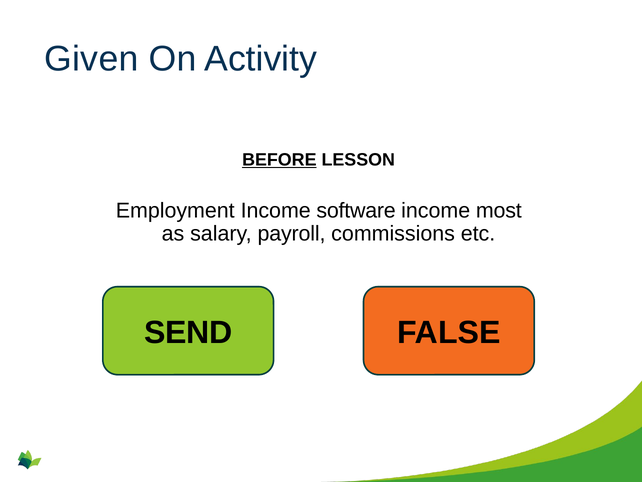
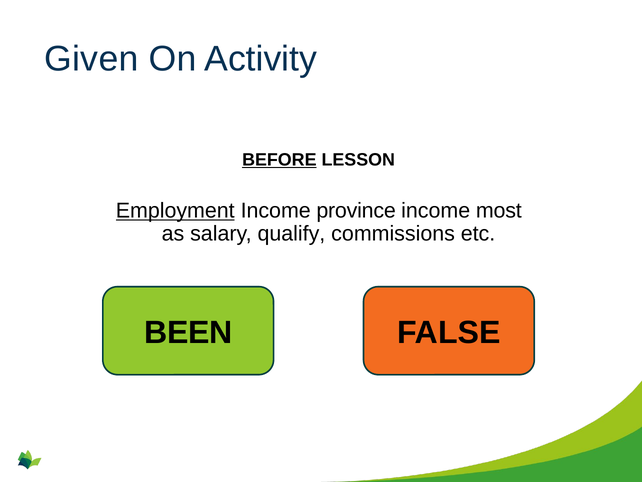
Employment underline: none -> present (175, 211)
software: software -> province (356, 211)
payroll: payroll -> qualify (291, 234)
SEND: SEND -> BEEN (188, 333)
